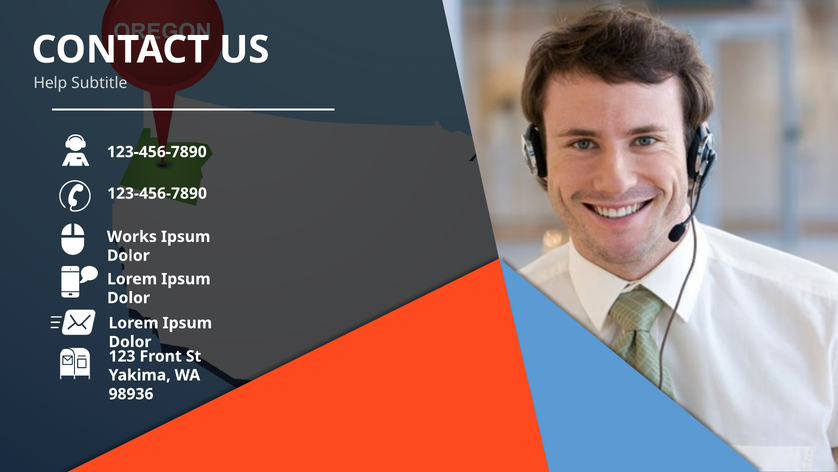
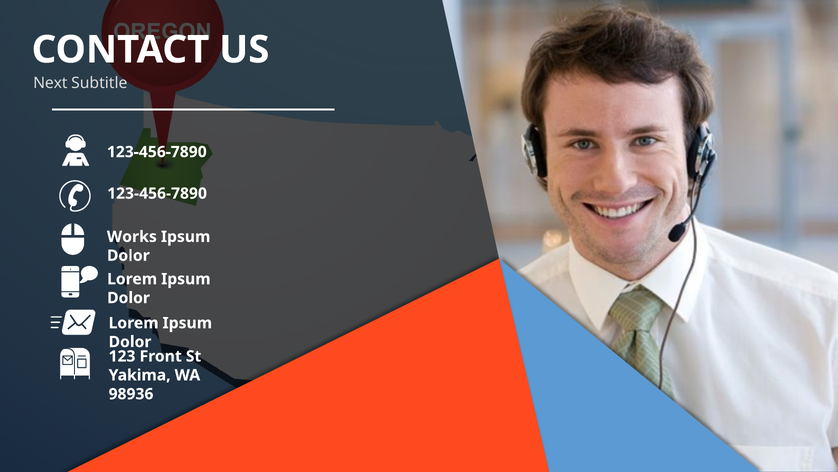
Help: Help -> Next (50, 83)
